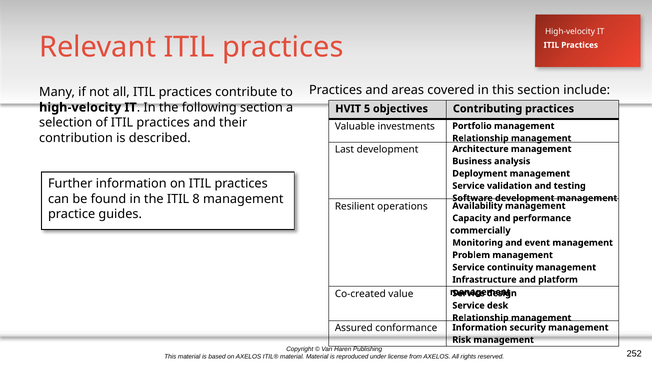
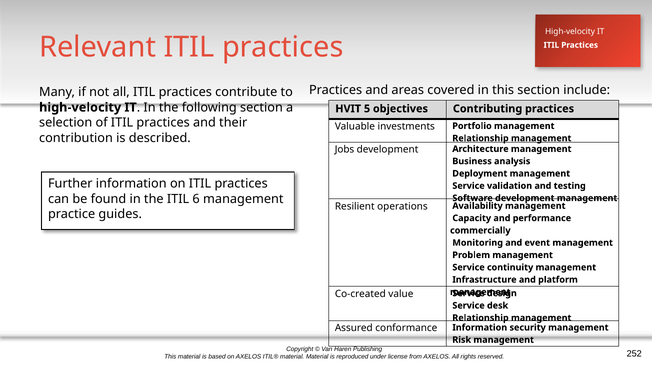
Last: Last -> Jobs (345, 149)
8: 8 -> 6 (196, 199)
